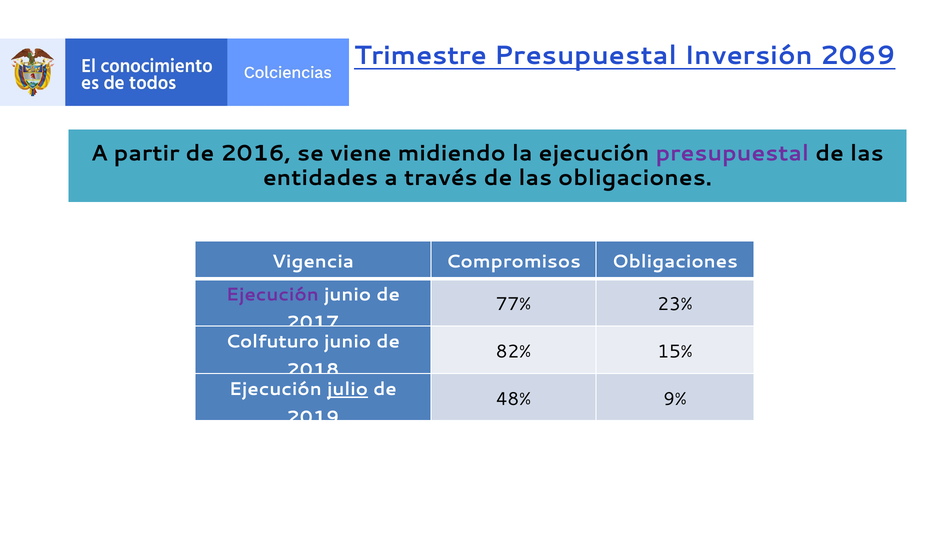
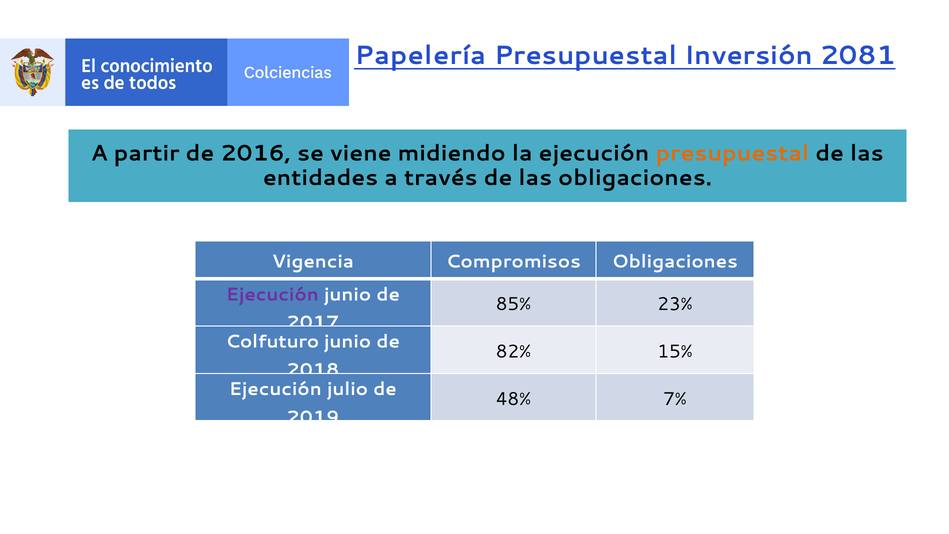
Trimestre: Trimestre -> Papelería (420, 56)
2069: 2069 -> 2081 (858, 56)
presupuestal colour: purple -> orange (732, 153)
77%: 77% -> 85% (513, 304)
julio underline: present -> none (348, 389)
9%: 9% -> 7% (675, 399)
